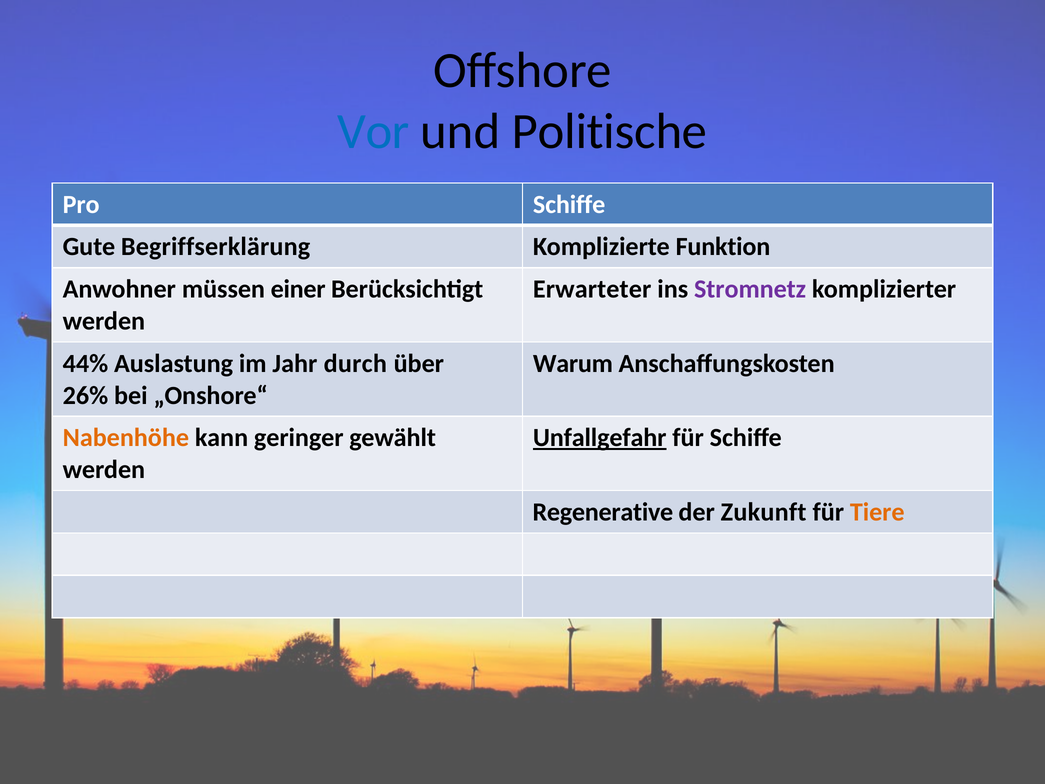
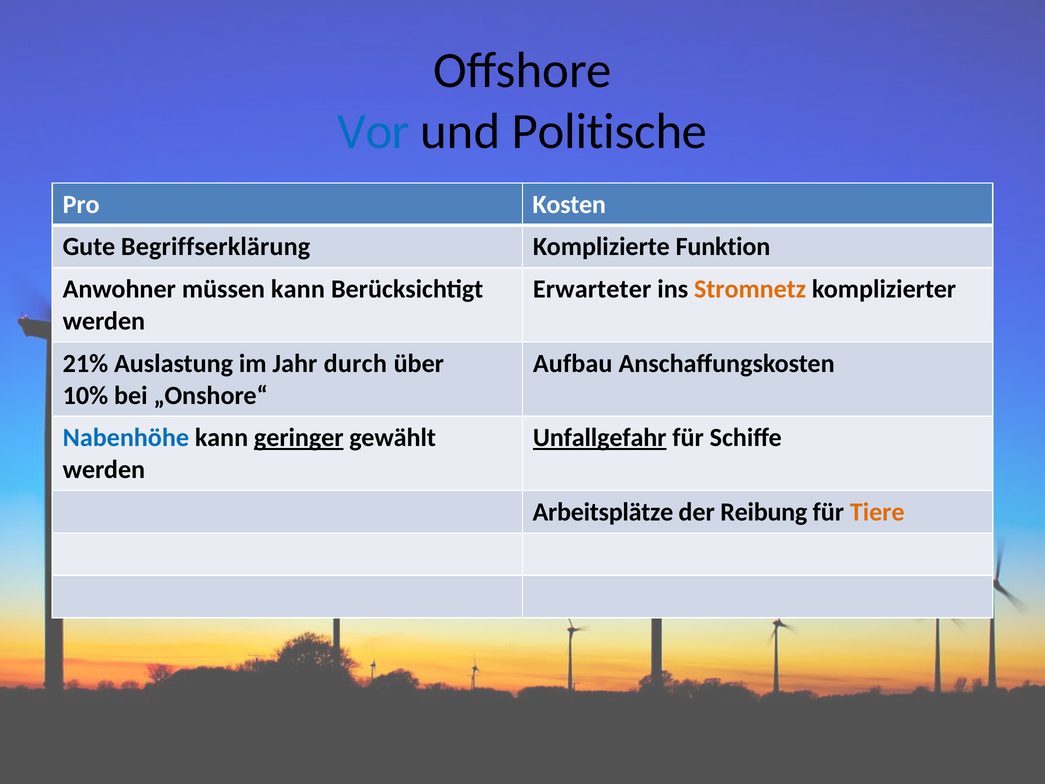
Pro Schiffe: Schiffe -> Kosten (569, 204)
müssen einer: einer -> kann (298, 289)
Stromnetz colour: purple -> orange (750, 289)
44%: 44% -> 21% (85, 363)
Warum: Warum -> Aufbau (573, 363)
26%: 26% -> 10% (85, 395)
Nabenhöhe colour: orange -> blue (126, 438)
geringer underline: none -> present (299, 438)
Regenerative: Regenerative -> Arbeitsplätze (603, 512)
Zukunft: Zukunft -> Reibung (764, 512)
